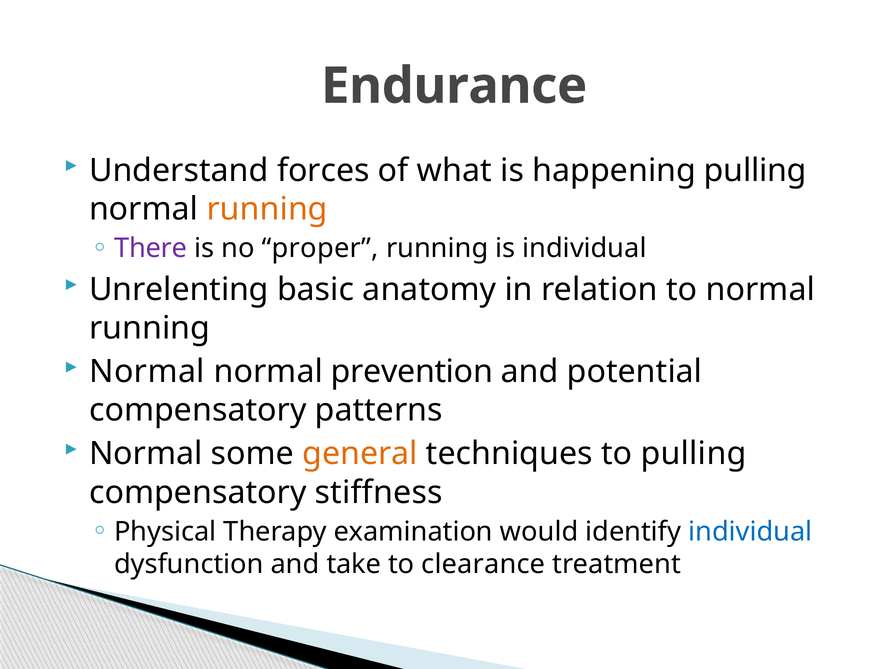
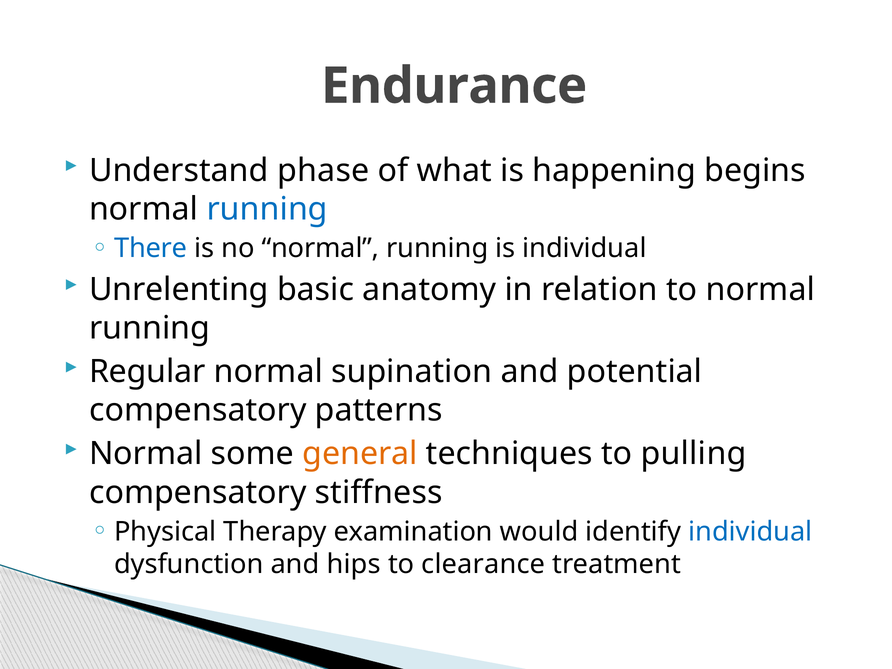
forces: forces -> phase (323, 170)
happening pulling: pulling -> begins (755, 170)
running colour: orange -> blue (267, 209)
There colour: purple -> blue (151, 248)
no proper: proper -> normal (320, 248)
Normal: Normal -> Regular (147, 372)
prevention: prevention -> supination (412, 372)
take: take -> hips (354, 564)
